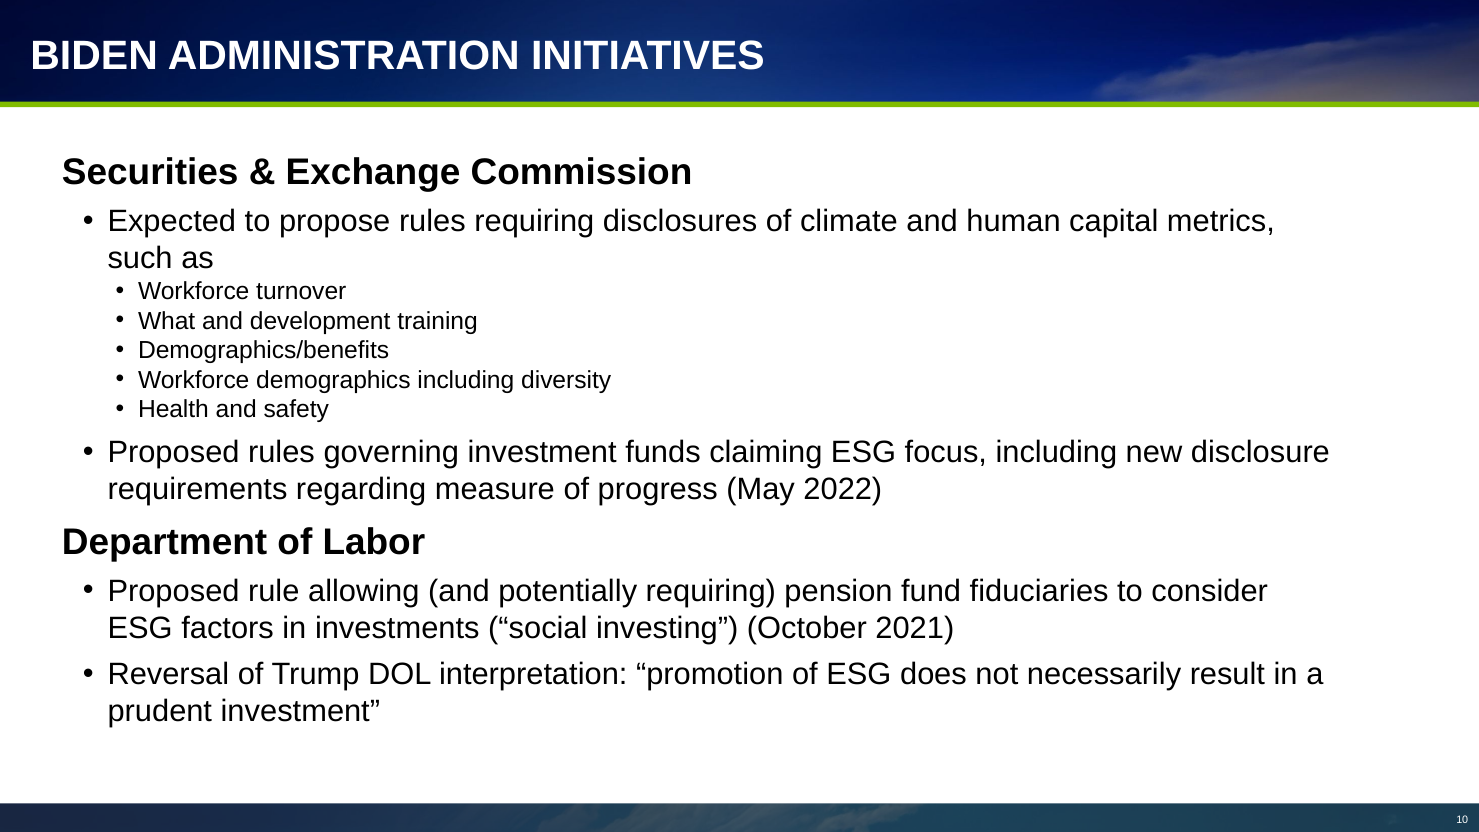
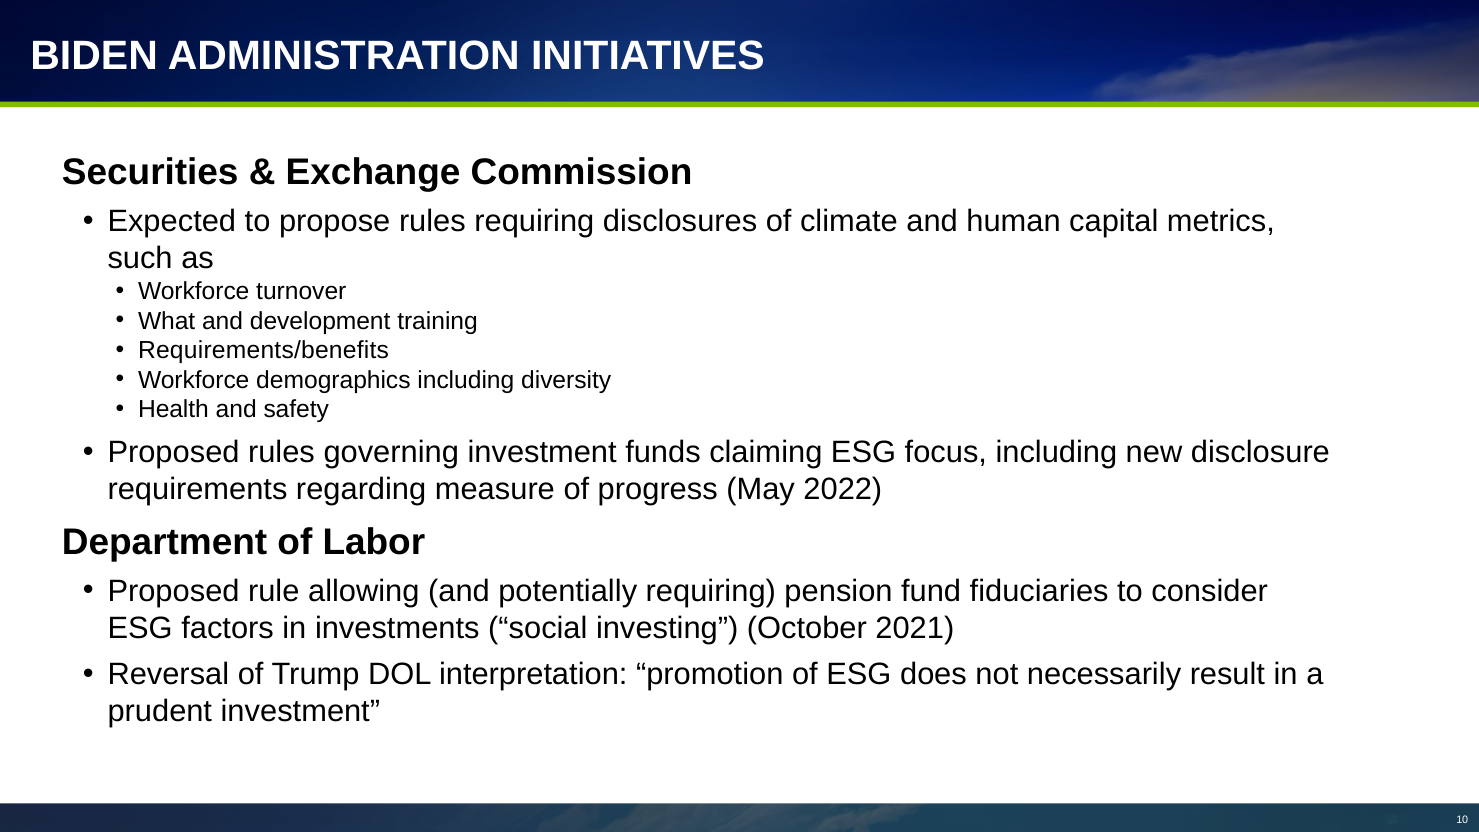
Demographics/benefits: Demographics/benefits -> Requirements/benefits (263, 351)
